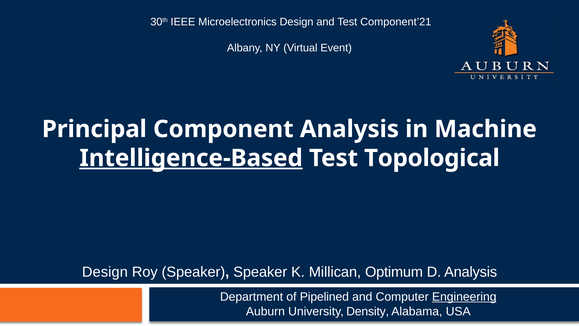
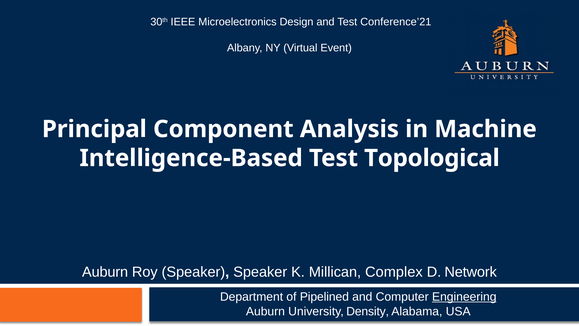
Component’21: Component’21 -> Conference’21 (396, 22)
Intelligence-Based underline: present -> none (191, 158)
Design: Design -> Auburn (105, 272)
Optimum: Optimum -> Complex (394, 272)
D Analysis: Analysis -> Network (471, 272)
